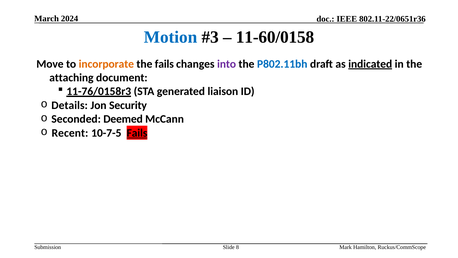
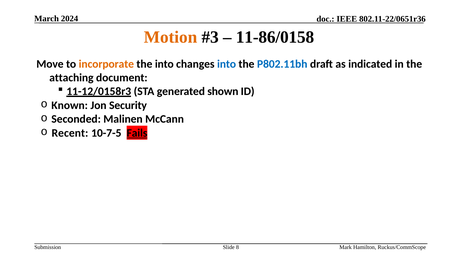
Motion colour: blue -> orange (171, 37)
11-60/0158: 11-60/0158 -> 11-86/0158 (275, 37)
the fails: fails -> into (164, 64)
into colour: purple -> blue (227, 64)
indicated underline: present -> none (370, 64)
11-76/0158r3: 11-76/0158r3 -> 11-12/0158r3 (99, 91)
liaison: liaison -> shown (223, 91)
Details: Details -> Known (70, 105)
Deemed: Deemed -> Malinen (123, 119)
